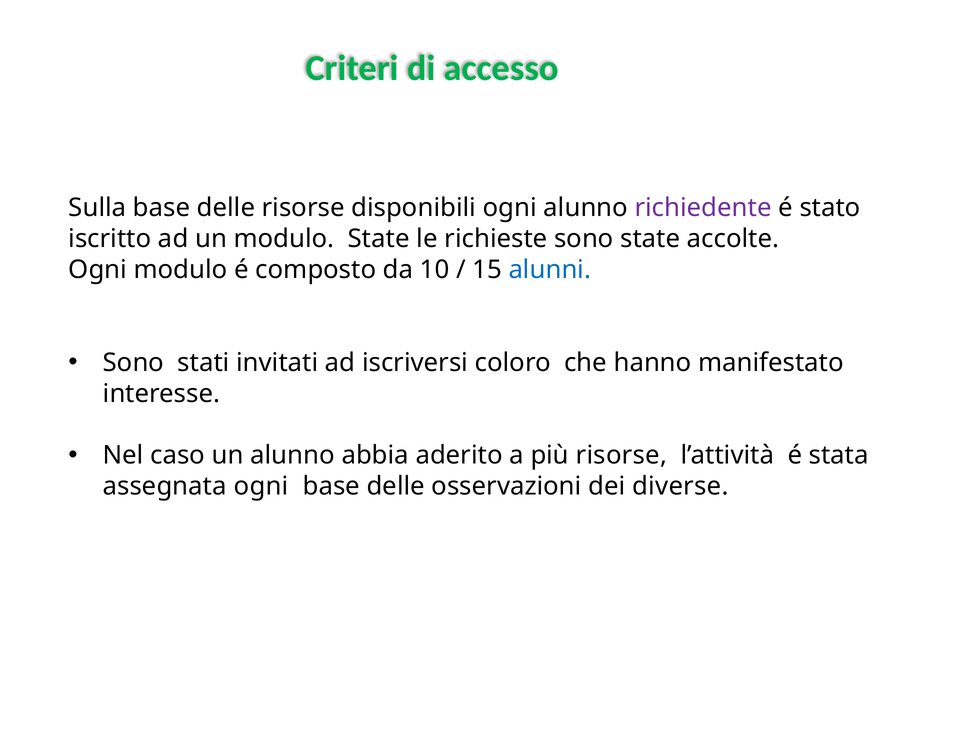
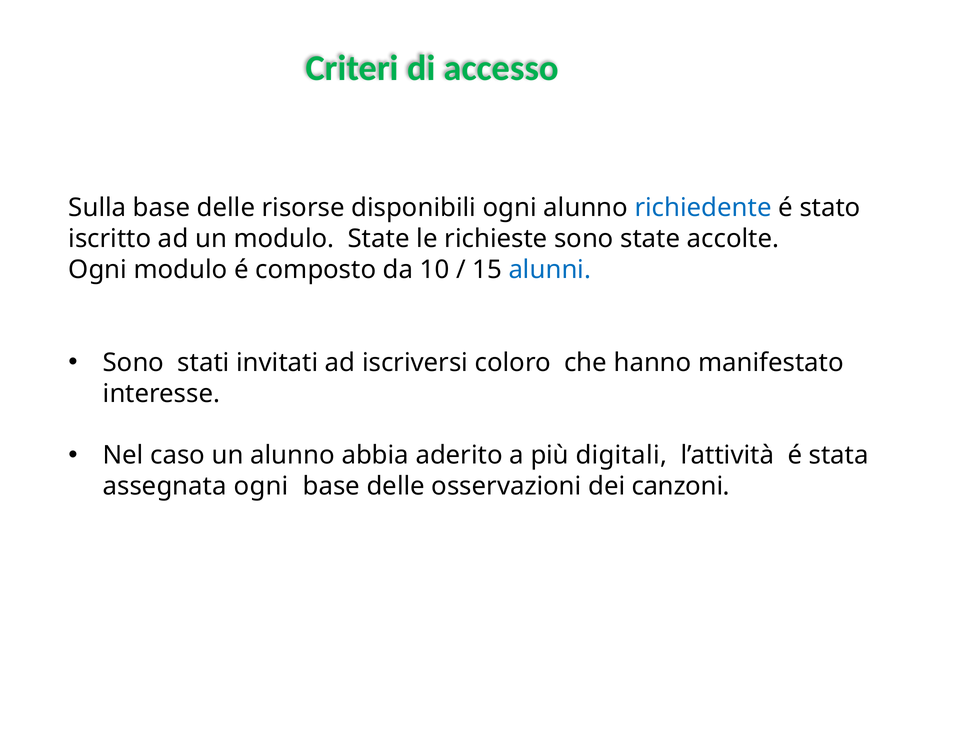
richiedente colour: purple -> blue (703, 208)
più risorse: risorse -> digitali (621, 456)
diverse: diverse -> canzoni (681, 487)
